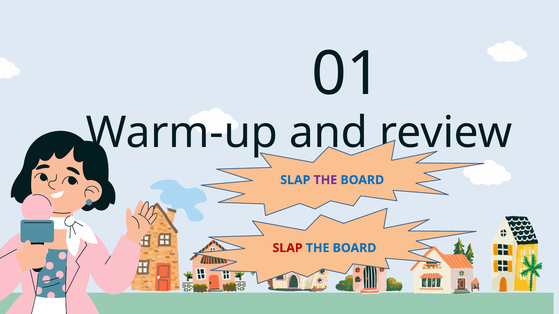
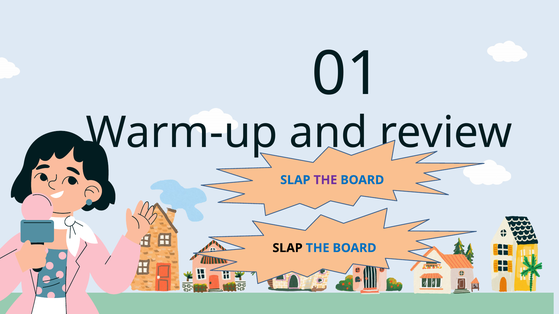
SLAP colour: red -> black (288, 248)
